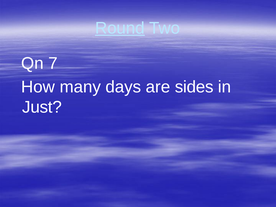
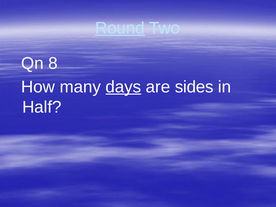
7: 7 -> 8 (53, 63)
days underline: none -> present (123, 87)
Just: Just -> Half (42, 107)
